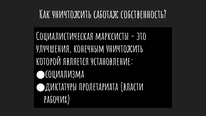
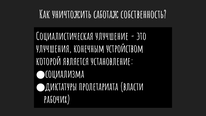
марксисты: марксисты -> улучшение (112, 36)
конечным уничтожить: уничтожить -> устройством (125, 49)
